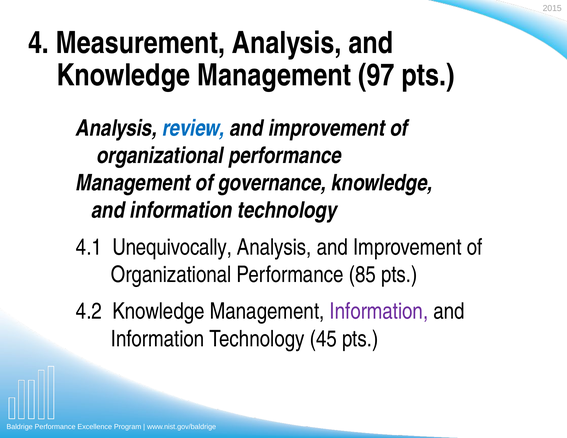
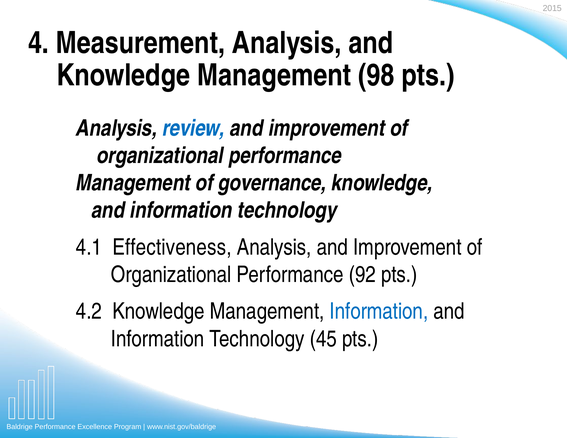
97: 97 -> 98 (376, 76)
Unequivocally: Unequivocally -> Effectiveness (172, 247)
85: 85 -> 92 (362, 275)
Information colour: purple -> blue (379, 312)
